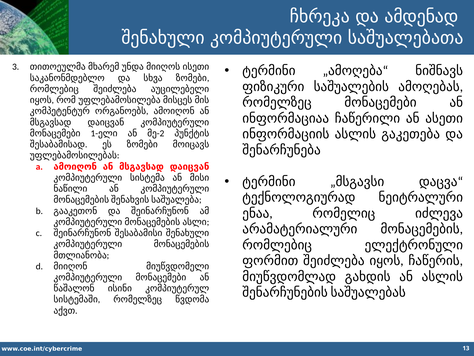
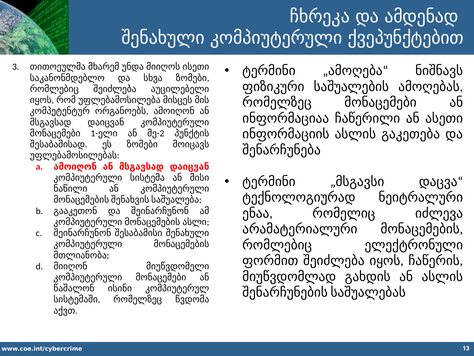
საშუალებათა: საშუალებათა -> ქვეპუნქტებით (406, 38)
